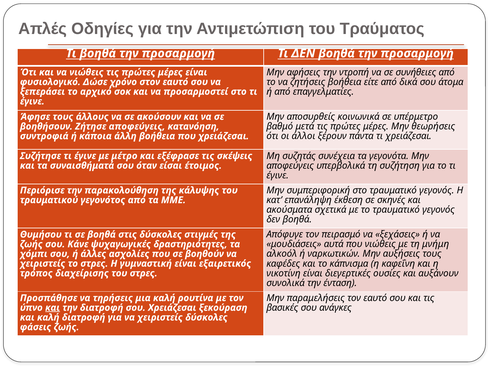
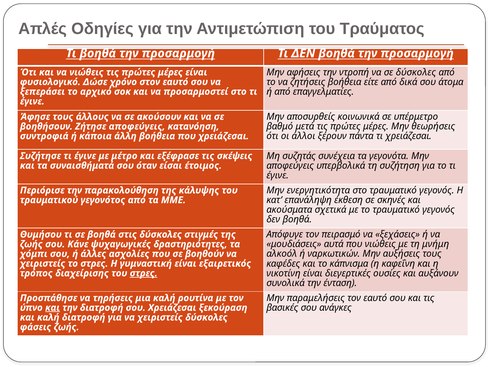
σε συνήθειες: συνήθειες -> δύσκολες (416, 72)
συμπεριφορική: συμπεριφορική -> ενεργητικότητα (318, 190)
στρες underline: none -> present (144, 273)
